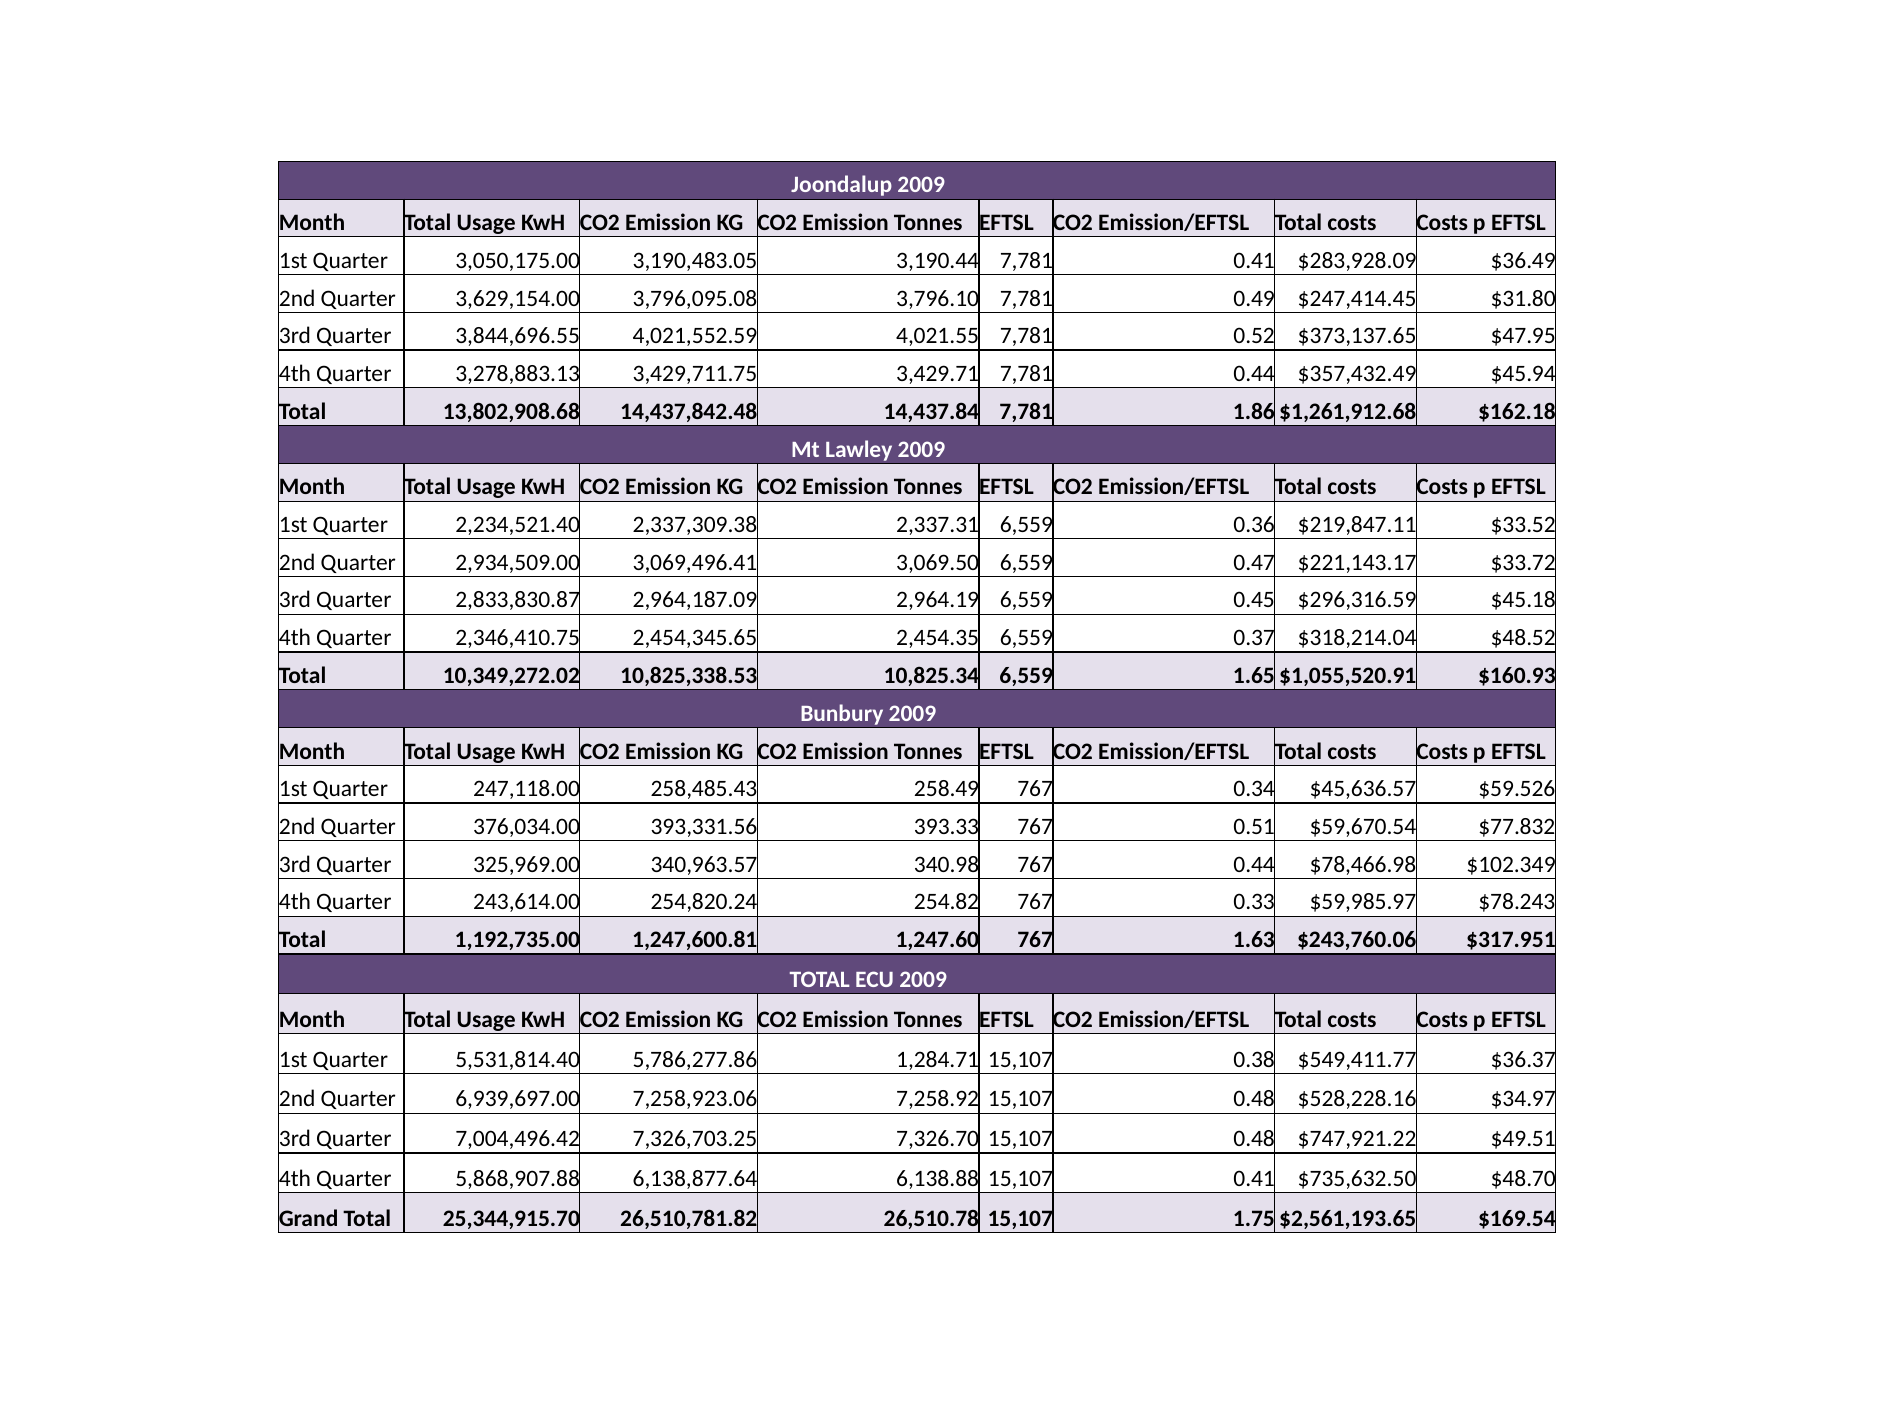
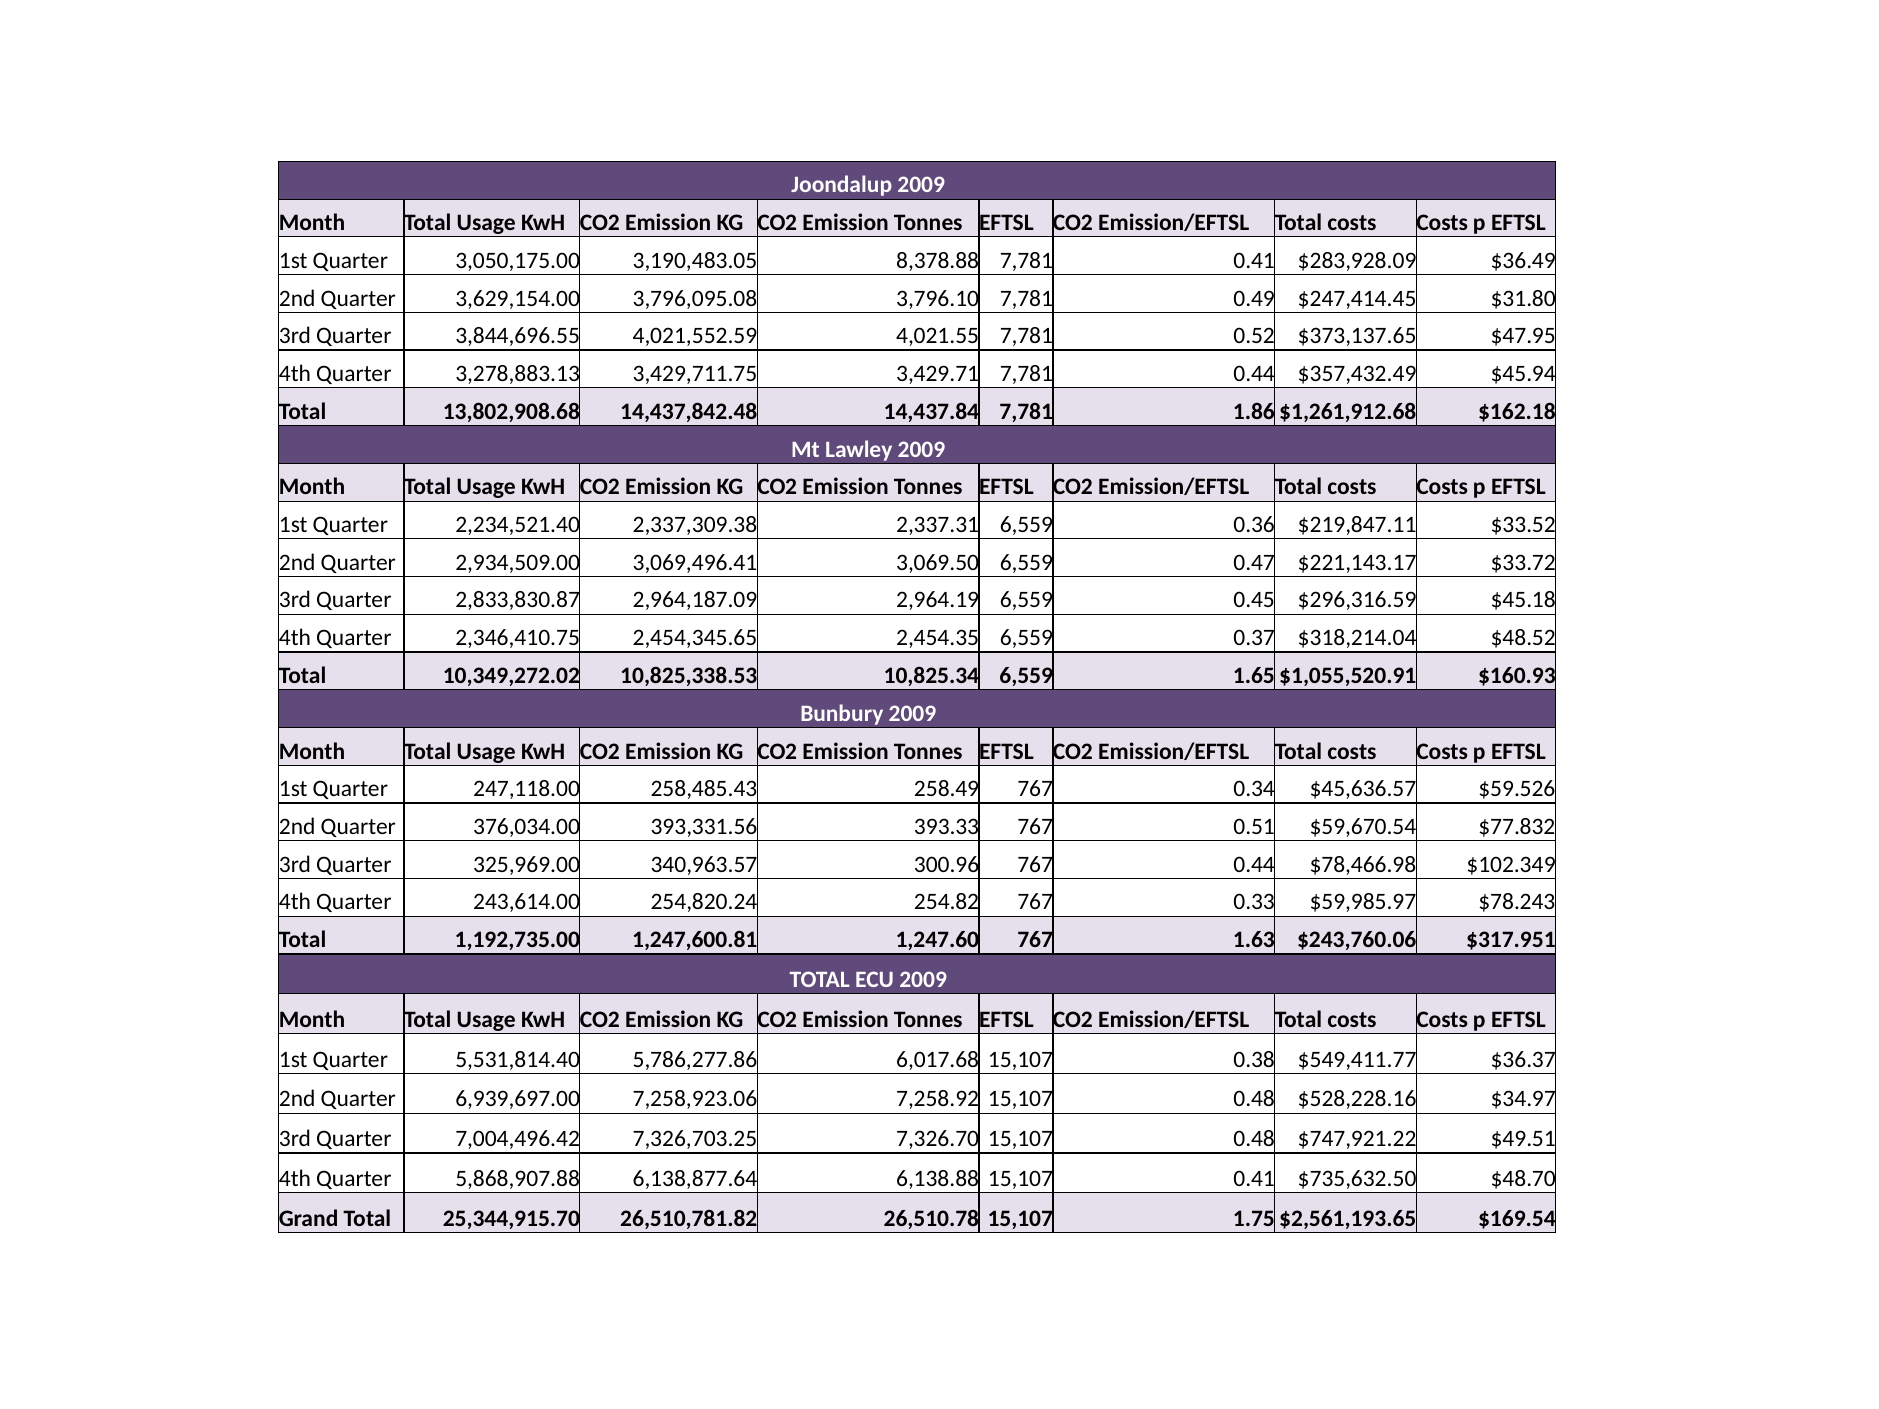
3,190.44: 3,190.44 -> 8,378.88 (938, 261)
340.98: 340.98 -> 300.96 (947, 865)
1,284.71: 1,284.71 -> 6,017.68 (938, 1059)
